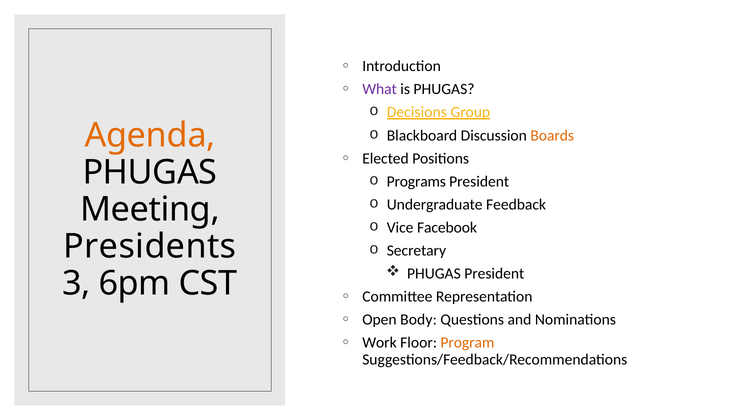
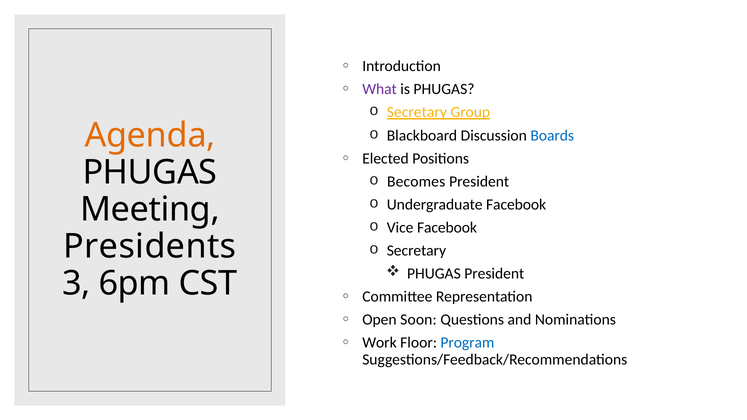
Decisions: Decisions -> Secretary (417, 112)
Boards colour: orange -> blue (552, 135)
Programs: Programs -> Becomes (416, 182)
Undergraduate Feedback: Feedback -> Facebook (516, 205)
Body: Body -> Soon (418, 320)
Program colour: orange -> blue (467, 343)
